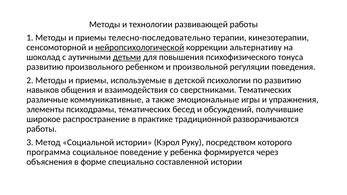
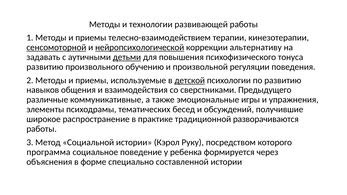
телесно-последовательно: телесно-последовательно -> телесно-взаимодействием (159, 38)
сенсомоторной underline: none -> present (56, 47)
шоколад: шоколад -> задавать (43, 57)
ребенком: ребенком -> обучению (145, 67)
детской underline: none -> present (190, 80)
сверстниками Тематических: Тематических -> Предыдущего (265, 90)
